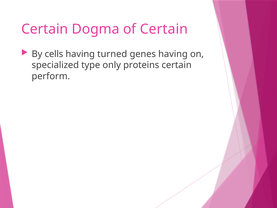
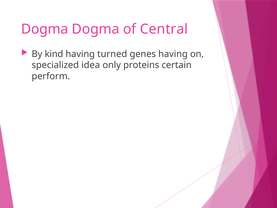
Certain: Certain -> Dogma (45, 29)
of Certain: Certain -> Central (164, 29)
cells: cells -> kind (54, 54)
type: type -> idea (91, 65)
